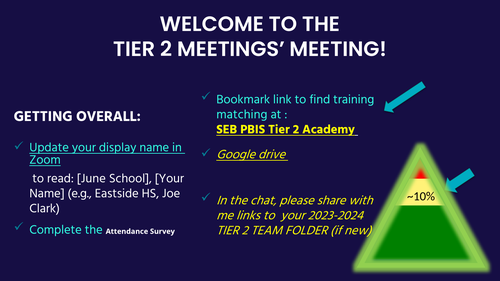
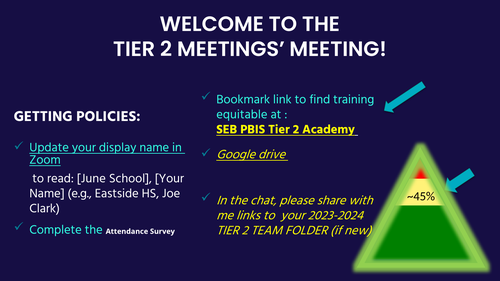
matching: matching -> equitable (242, 114)
OVERALL: OVERALL -> POLICIES (108, 116)
~10%: ~10% -> ~45% (421, 197)
